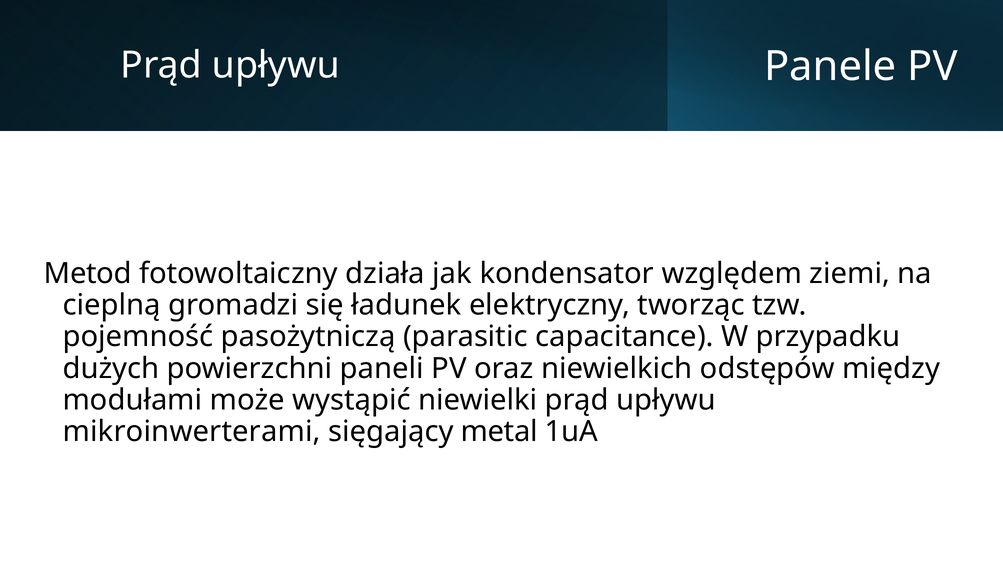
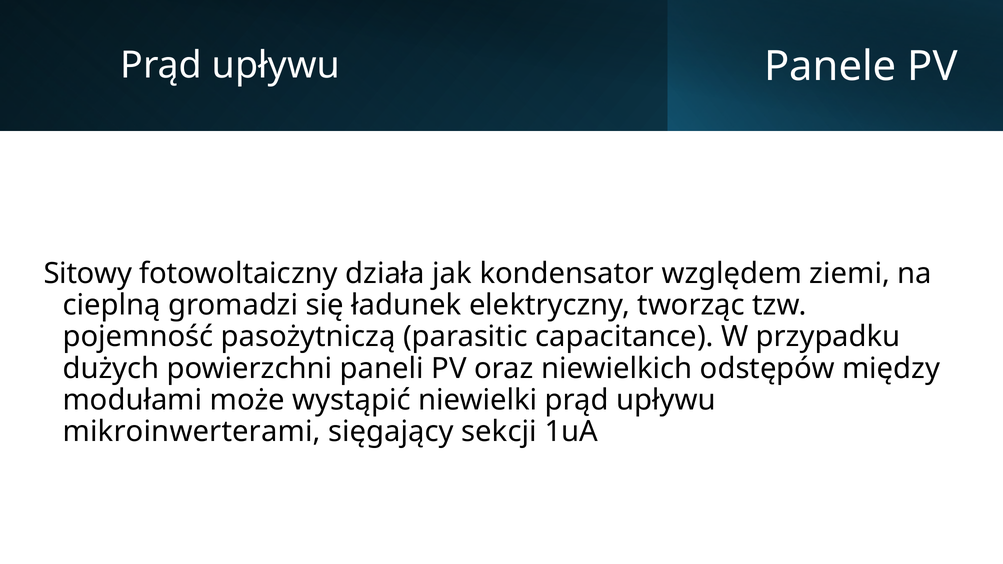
Metod: Metod -> Sitowy (88, 274)
metal: metal -> sekcji (499, 432)
